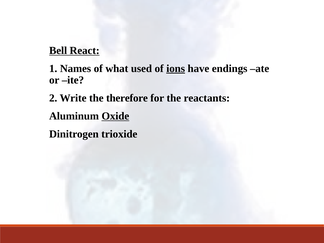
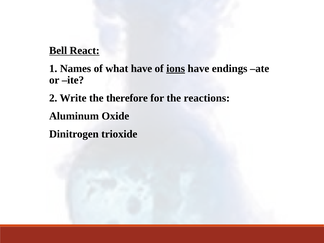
what used: used -> have (142, 68)
reactants: reactants -> reactions (207, 98)
Oxide underline: present -> none (115, 116)
